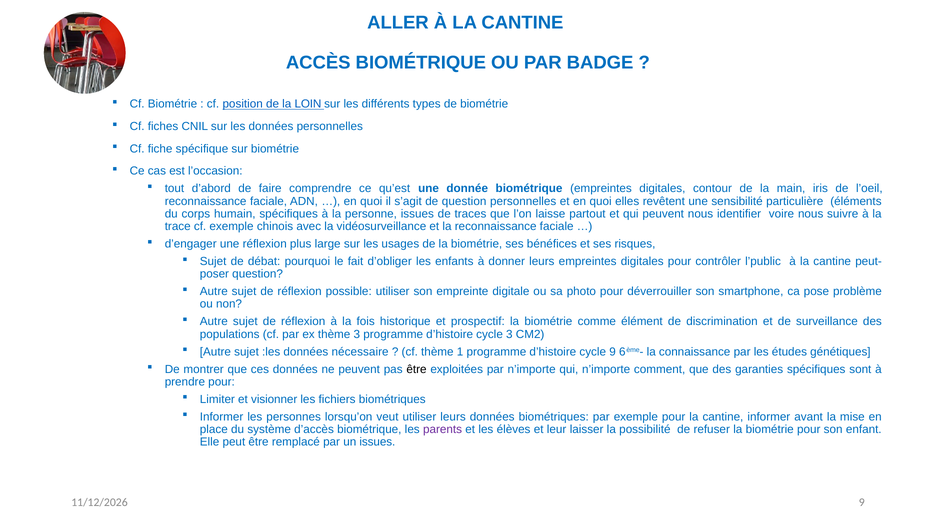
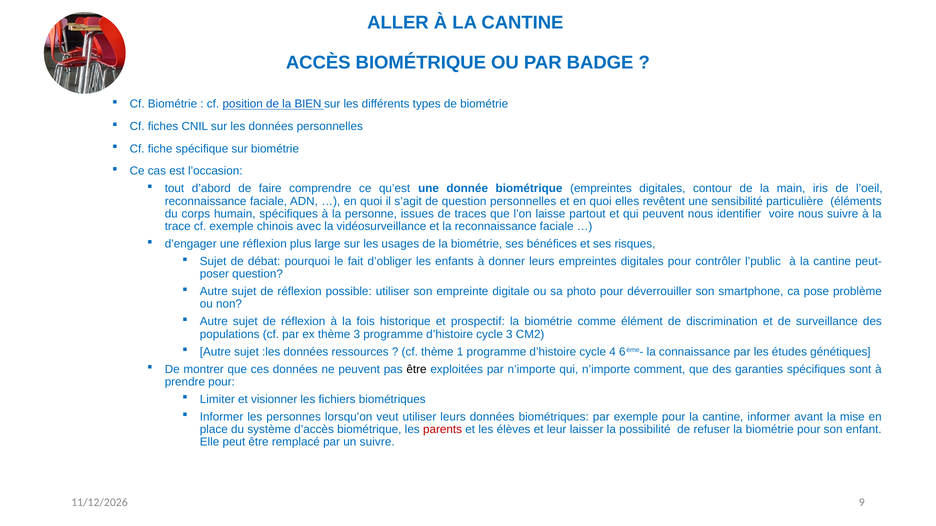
LOIN: LOIN -> BIEN (308, 104)
nécessaire: nécessaire -> ressources (360, 352)
cycle 9: 9 -> 4 (613, 352)
parents colour: purple -> red (443, 430)
un issues: issues -> suivre (377, 442)
